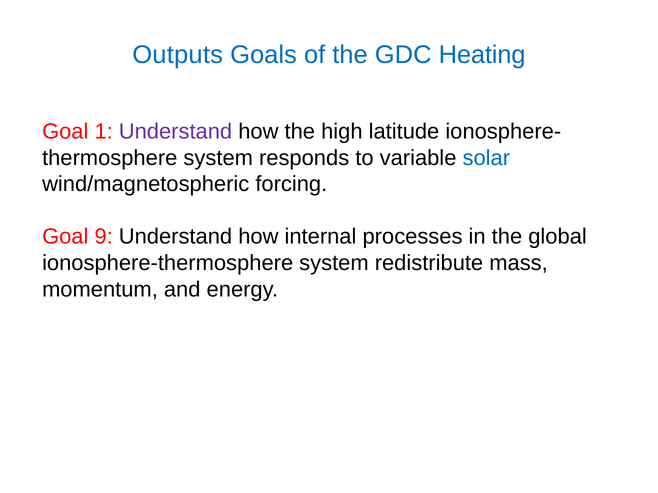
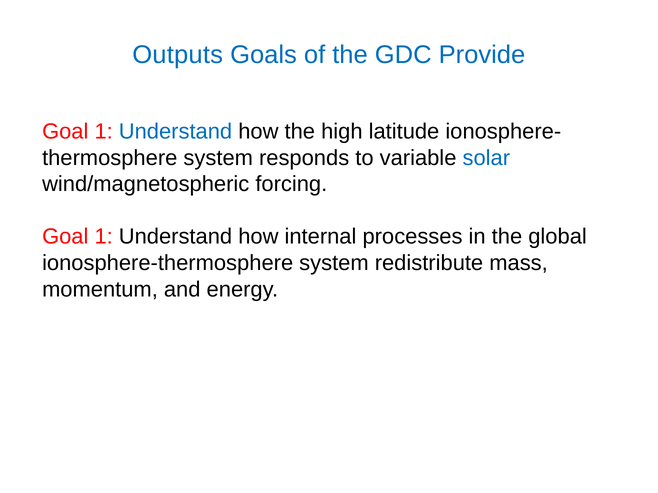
Heating: Heating -> Provide (482, 55)
Understand colour: purple -> blue (175, 132)
9: 9 -> 1 (104, 237)
